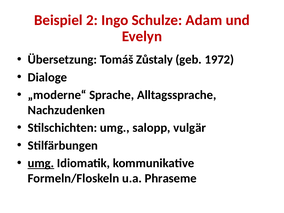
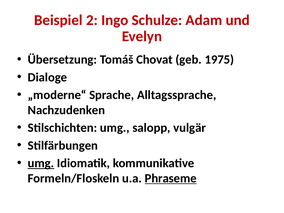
Zůstaly: Zůstaly -> Chovat (154, 60)
1972: 1972 -> 1975 (219, 60)
Phraseme underline: none -> present (171, 178)
